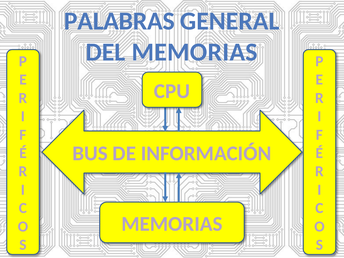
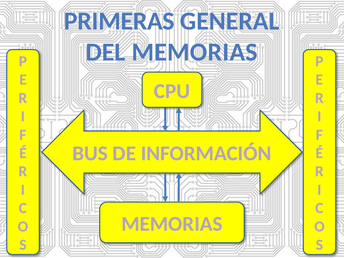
PALABRAS: PALABRAS -> PRIMERAS (119, 21)
